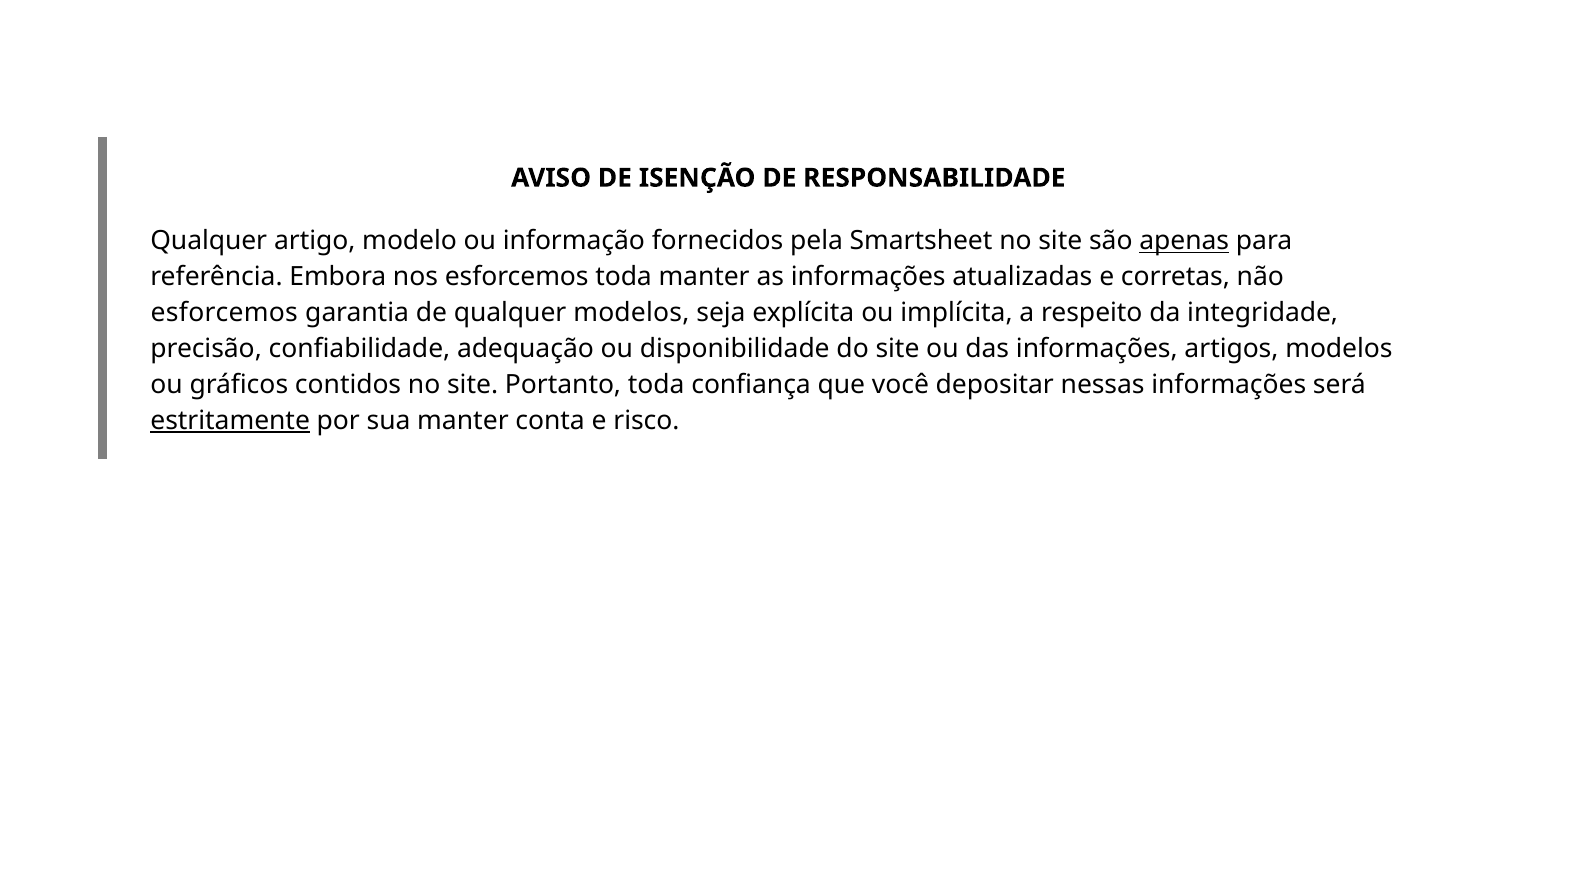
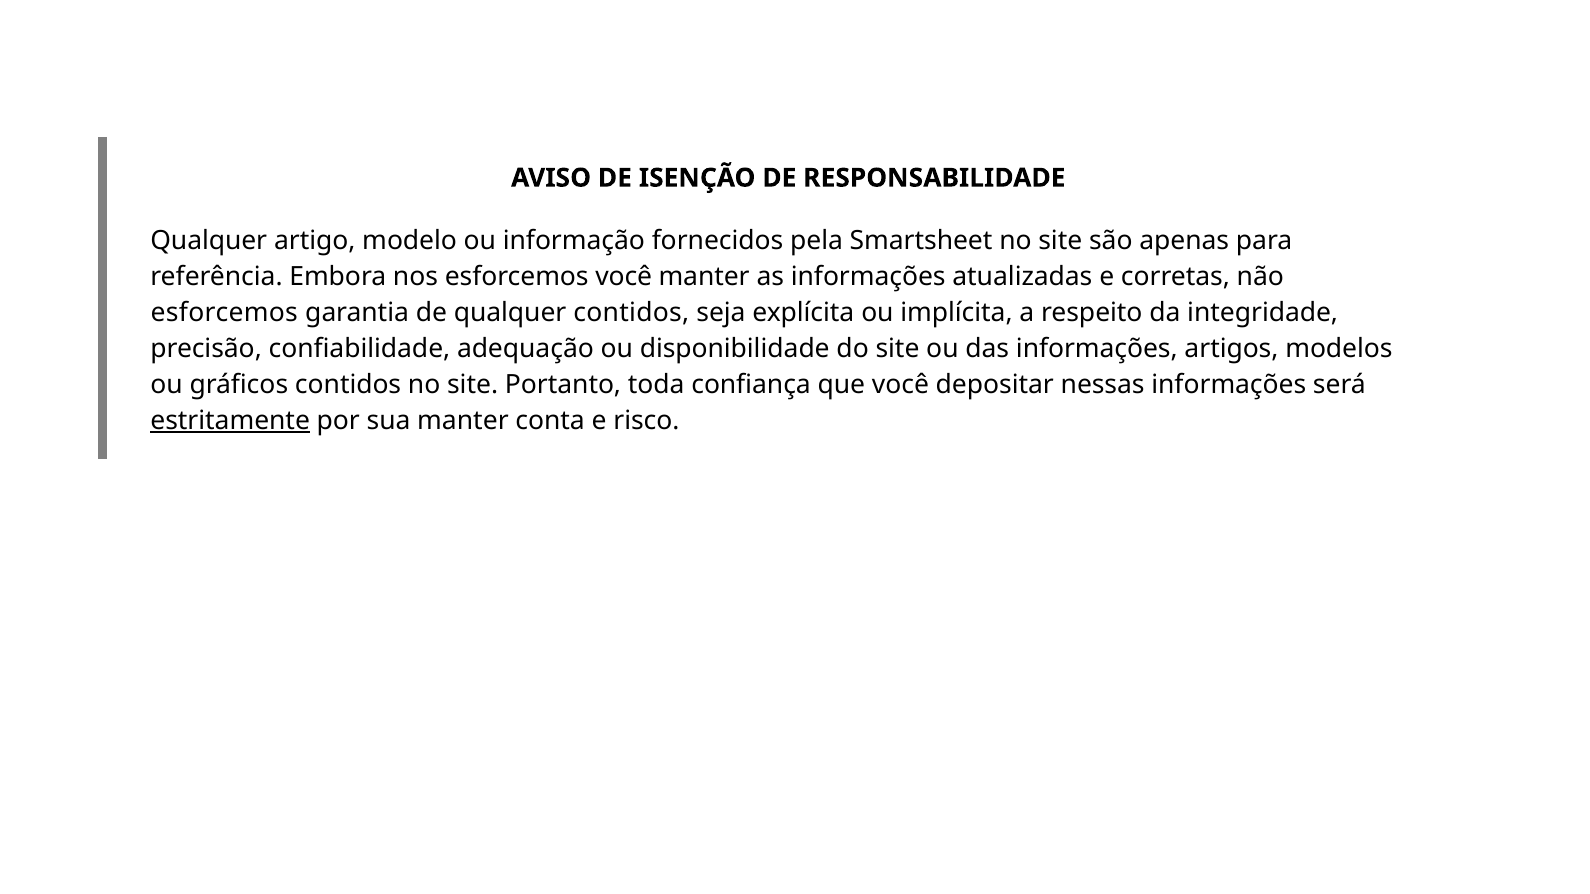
apenas underline: present -> none (1184, 241)
esforcemos toda: toda -> você (624, 277)
qualquer modelos: modelos -> contidos (631, 313)
